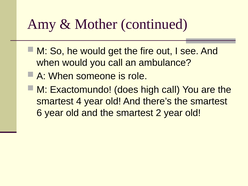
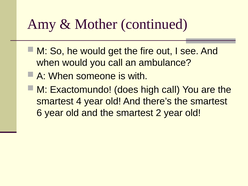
role: role -> with (138, 76)
